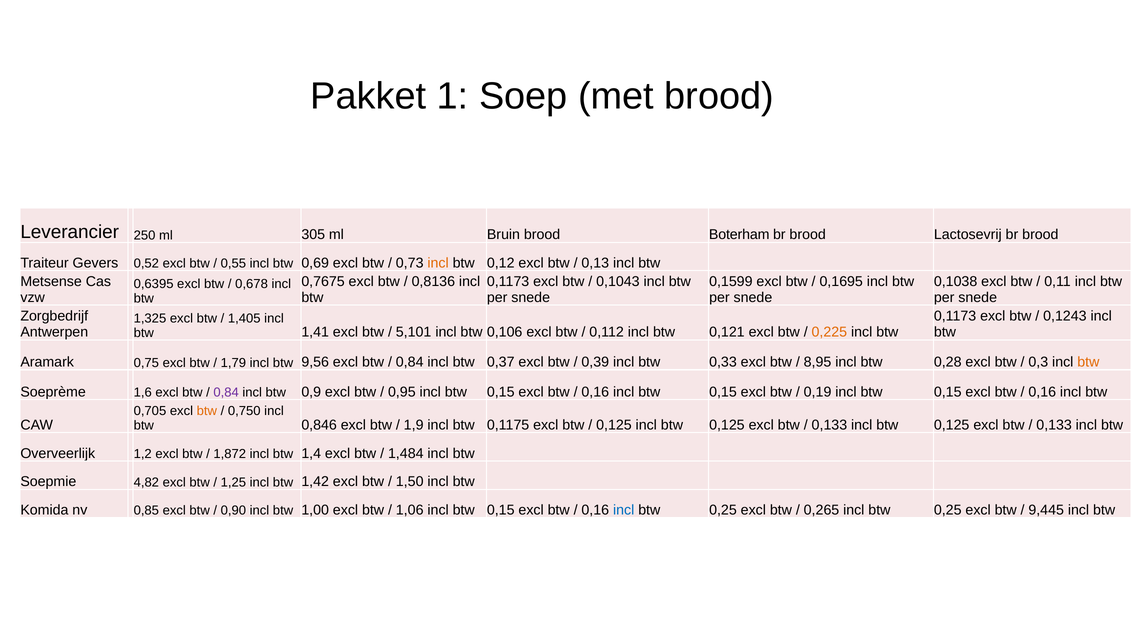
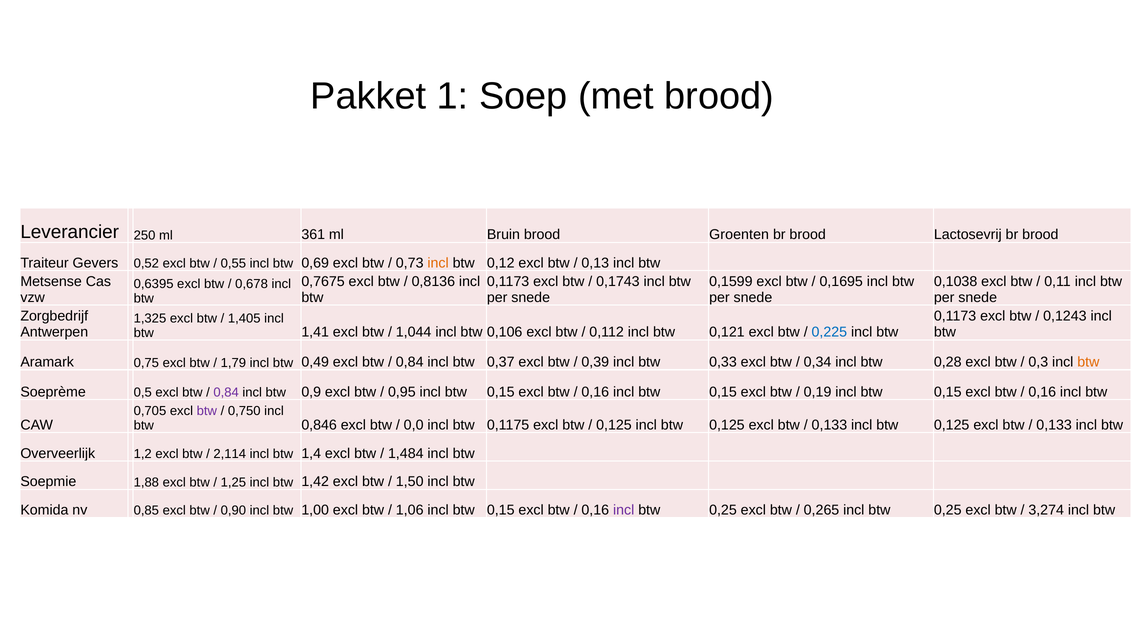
305: 305 -> 361 (313, 235)
Boterham: Boterham -> Groenten (739, 235)
0,1043: 0,1043 -> 0,1743 (618, 282)
5,101: 5,101 -> 1,044 (414, 332)
0,225 colour: orange -> blue (829, 332)
9,56: 9,56 -> 0,49 (315, 362)
8,95: 8,95 -> 0,34 (818, 362)
1,6: 1,6 -> 0,5 (143, 393)
btw colour: orange -> purple (207, 412)
1,9: 1,9 -> 0,0 (414, 425)
1,872: 1,872 -> 2,114 (230, 454)
4,82: 4,82 -> 1,88 (146, 483)
incl colour: blue -> purple (624, 510)
9,445: 9,445 -> 3,274 (1046, 510)
